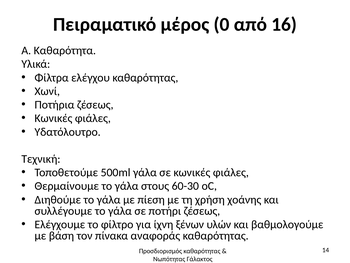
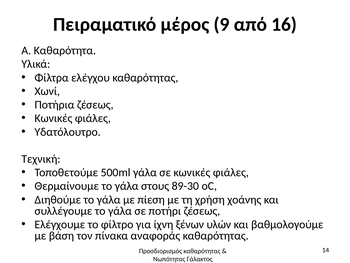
0: 0 -> 9 (221, 25)
60-30: 60-30 -> 89-30 (185, 186)
